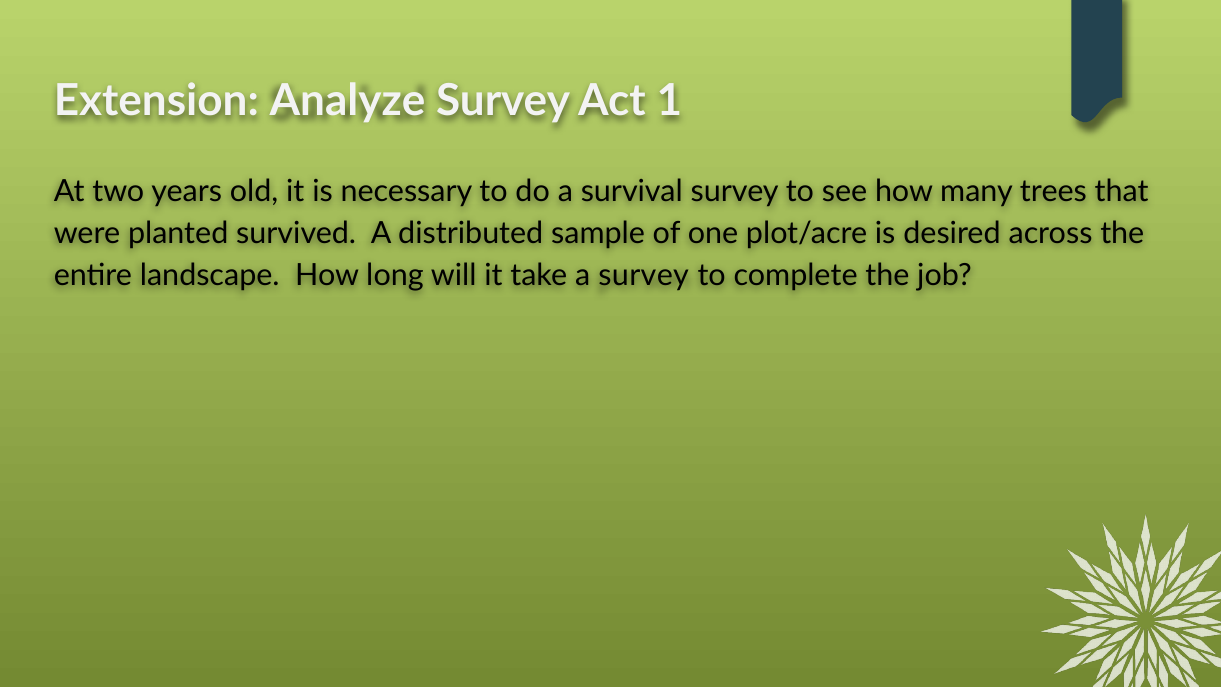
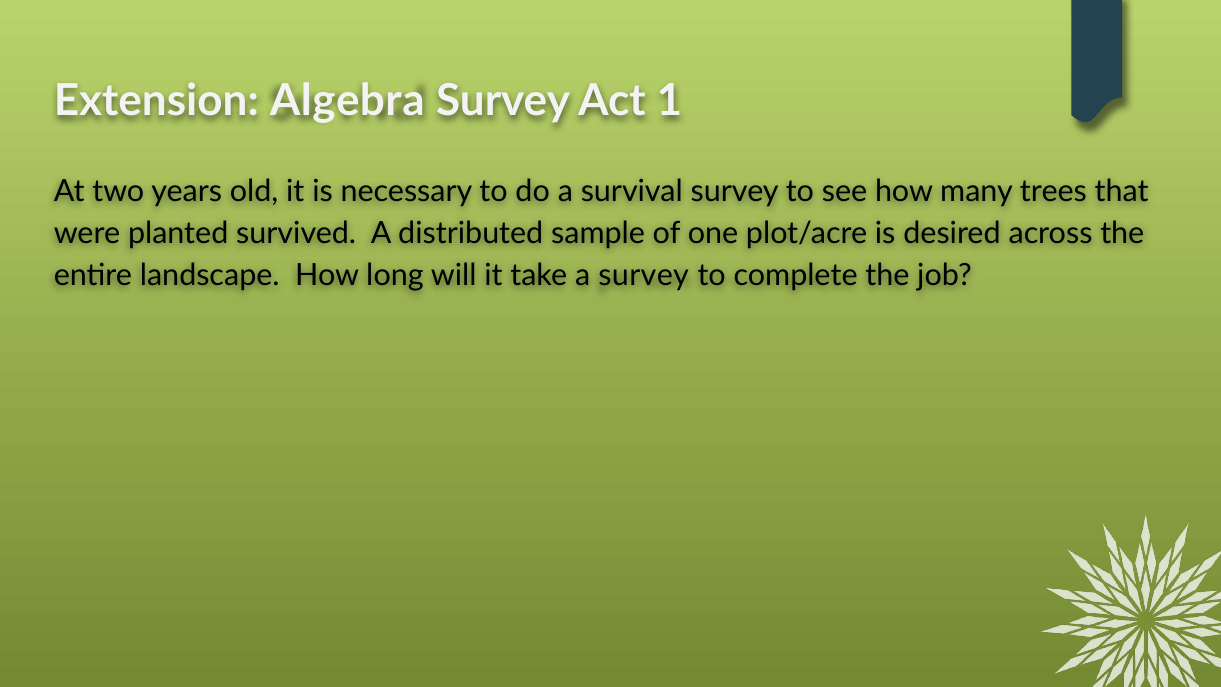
Analyze: Analyze -> Algebra (347, 101)
